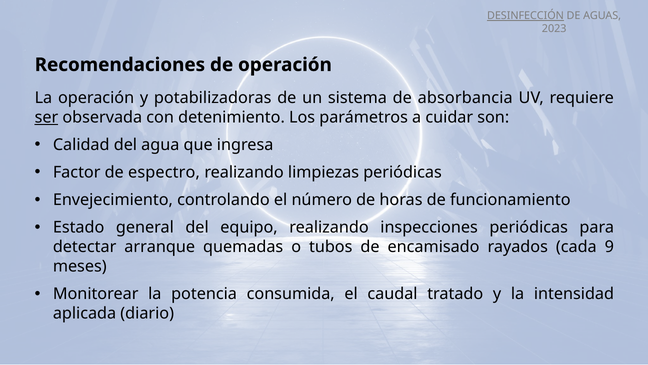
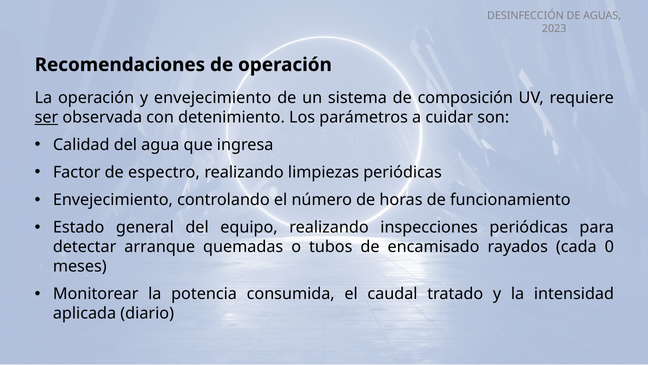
DESINFECCIÓN underline: present -> none (525, 16)
y potabilizadoras: potabilizadoras -> envejecimiento (213, 98)
absorbancia: absorbancia -> composición (465, 98)
9: 9 -> 0 (609, 247)
